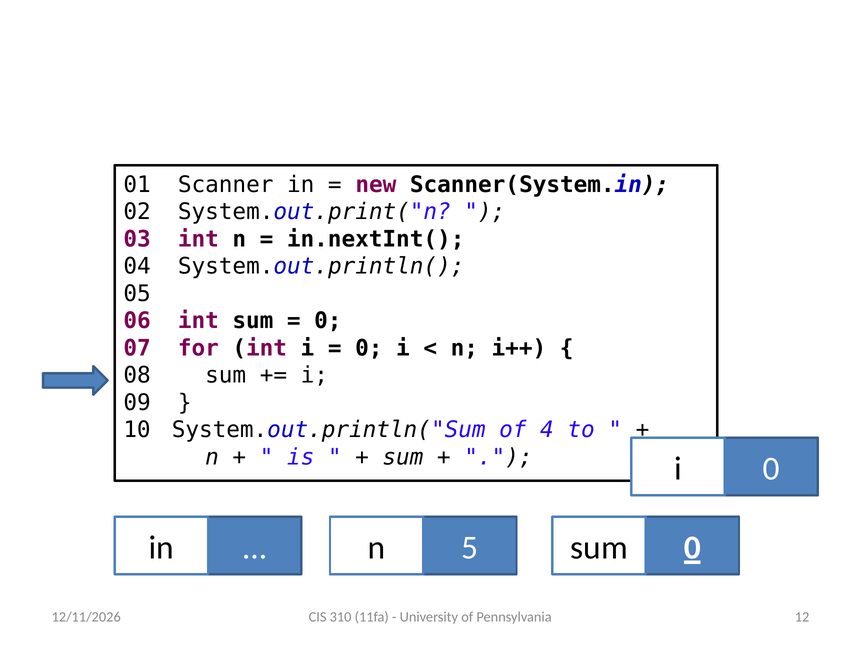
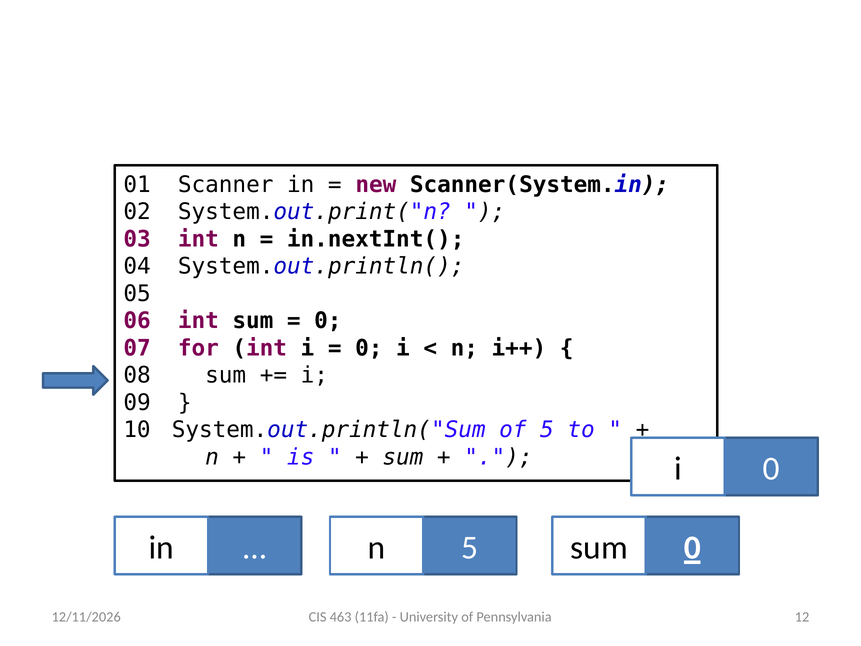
of 4: 4 -> 5 (547, 430)
310: 310 -> 463 (341, 617)
